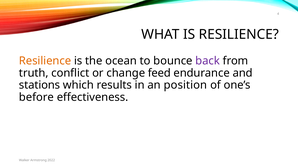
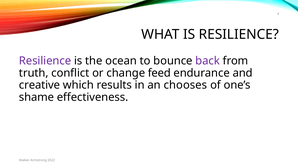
Resilience colour: orange -> purple (45, 61)
stations: stations -> creative (40, 85)
position: position -> chooses (185, 85)
before: before -> shame (36, 97)
